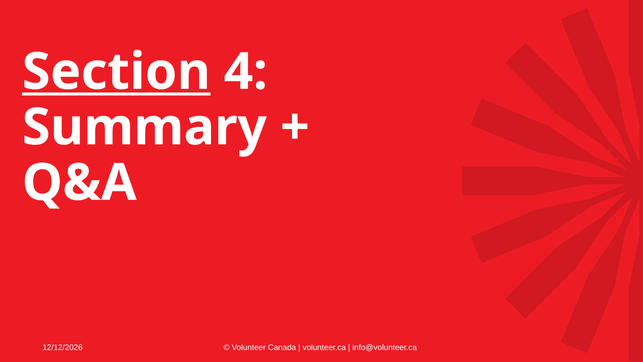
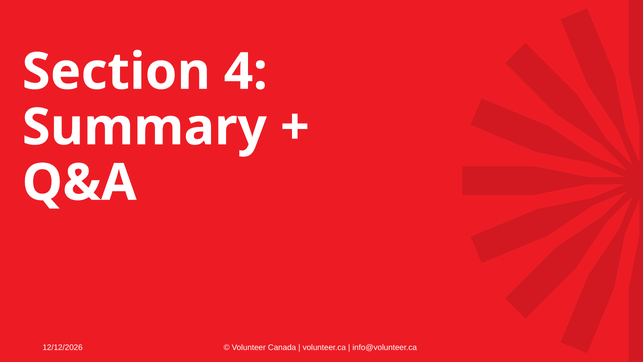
Section underline: present -> none (116, 72)
